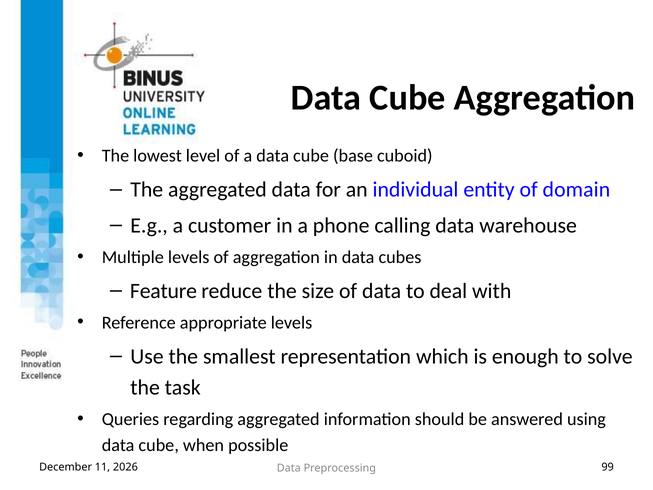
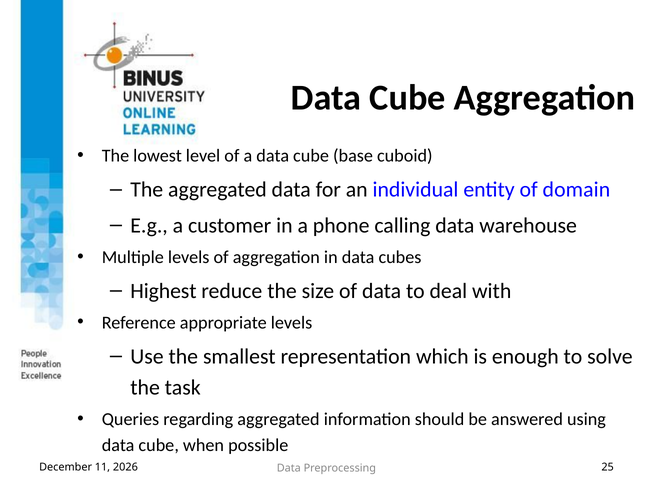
Feature: Feature -> Highest (163, 291)
99: 99 -> 25 (608, 467)
